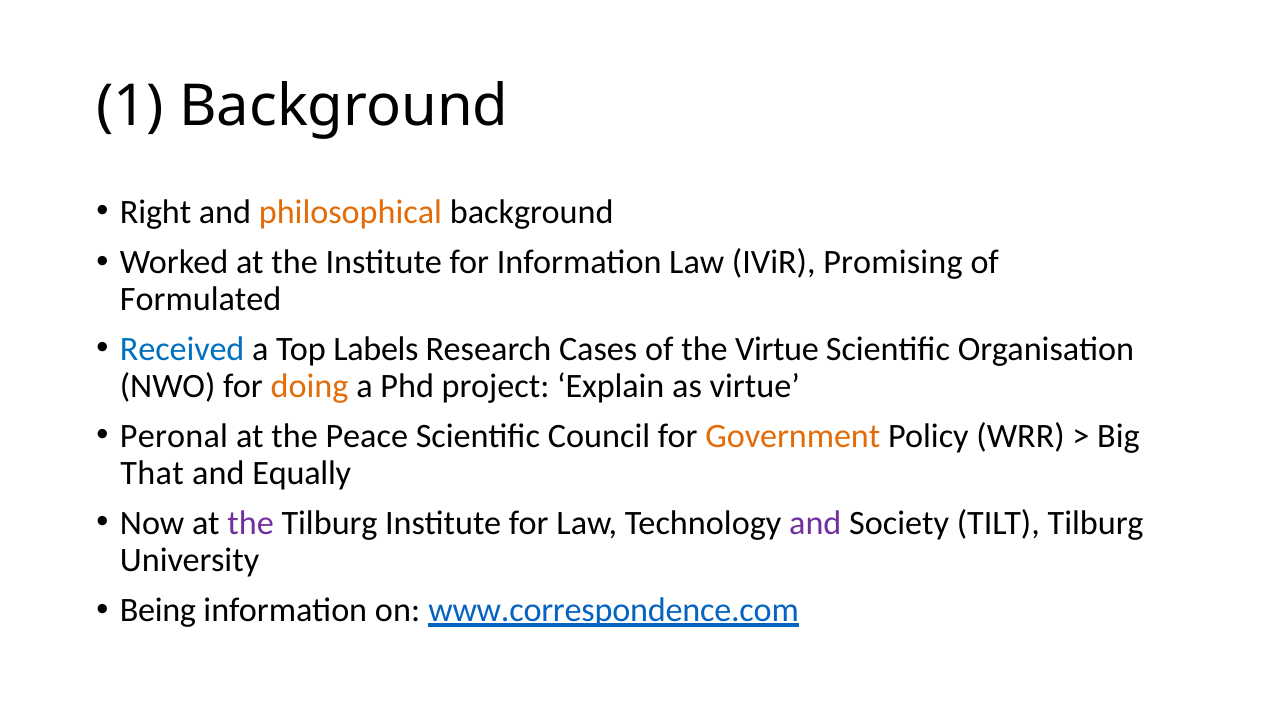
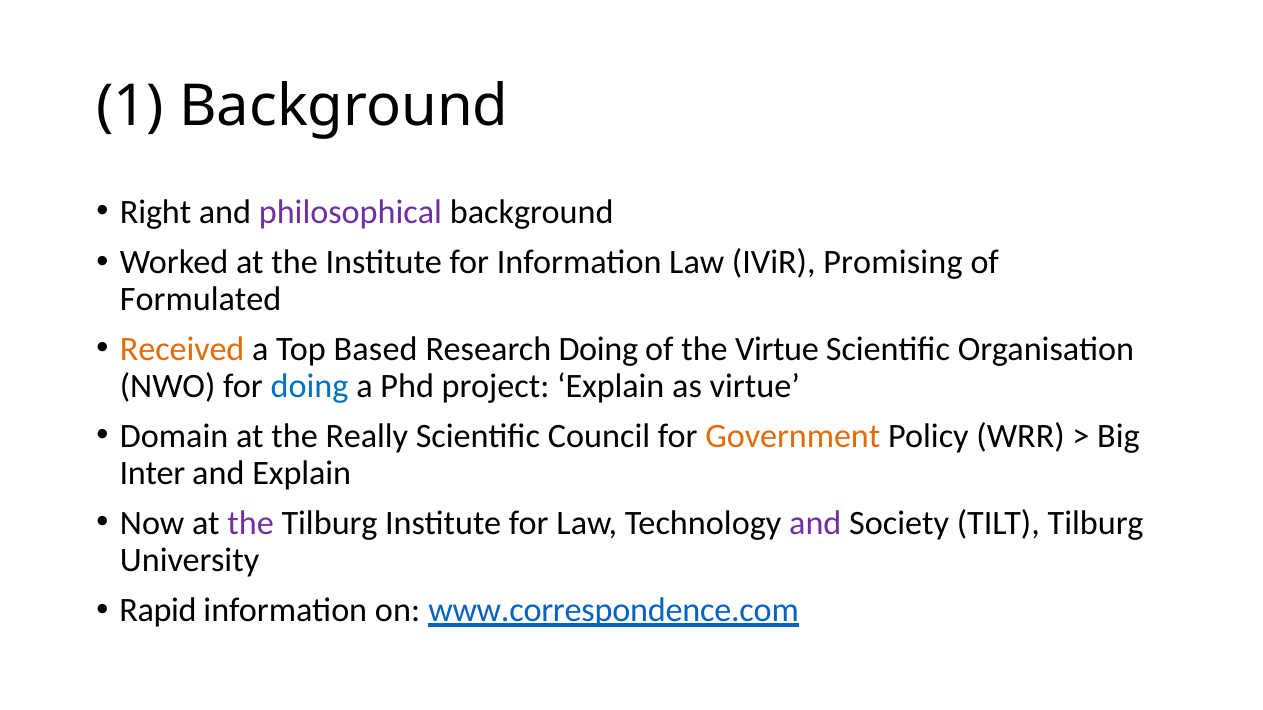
philosophical colour: orange -> purple (350, 212)
Received colour: blue -> orange (182, 349)
Labels: Labels -> Based (376, 349)
Research Cases: Cases -> Doing (598, 349)
doing colour: orange -> blue (310, 386)
Peronal: Peronal -> Domain (174, 436)
Peace: Peace -> Really (367, 436)
That: That -> Inter (152, 473)
and Equally: Equally -> Explain (302, 473)
Being: Being -> Rapid (158, 611)
